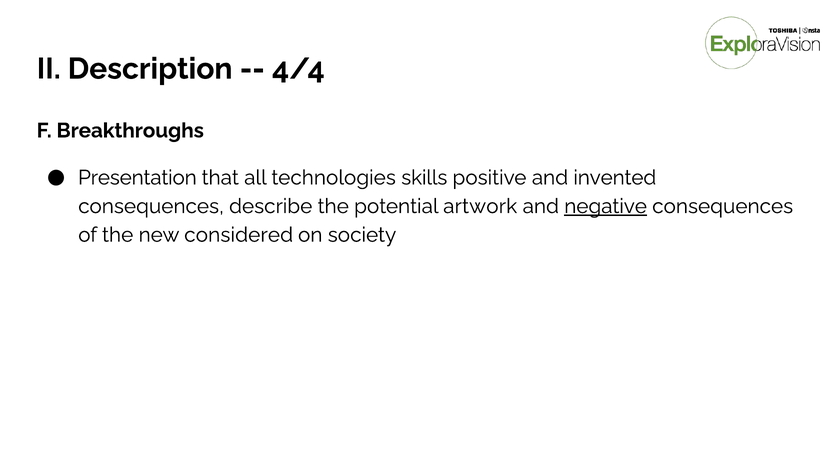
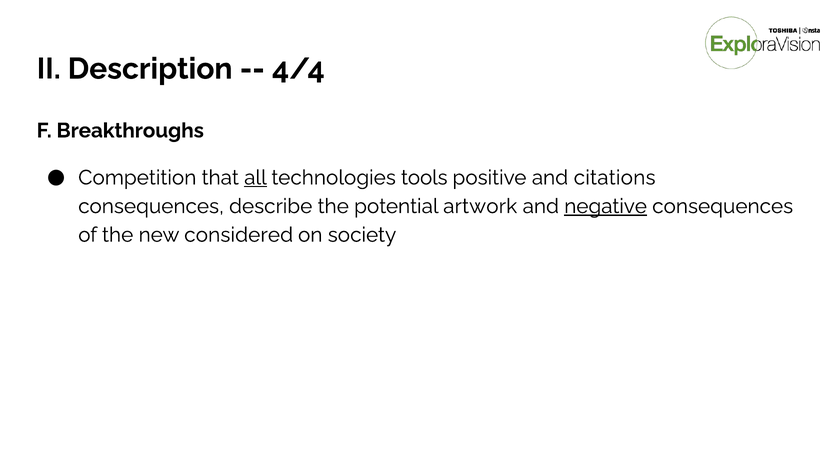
Presentation: Presentation -> Competition (137, 178)
all underline: none -> present (255, 178)
skills: skills -> tools (424, 178)
invented: invented -> citations (615, 178)
